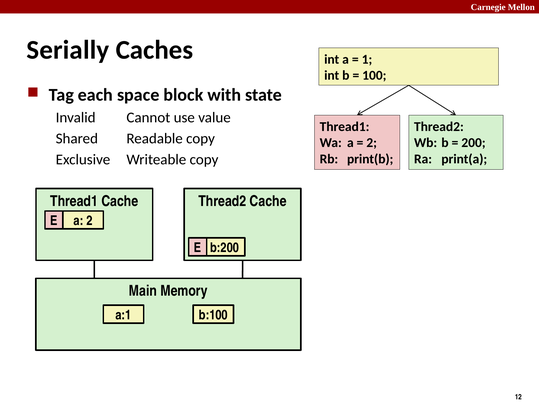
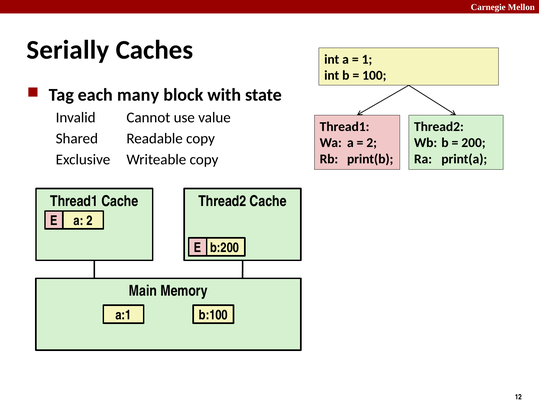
space: space -> many (138, 95)
